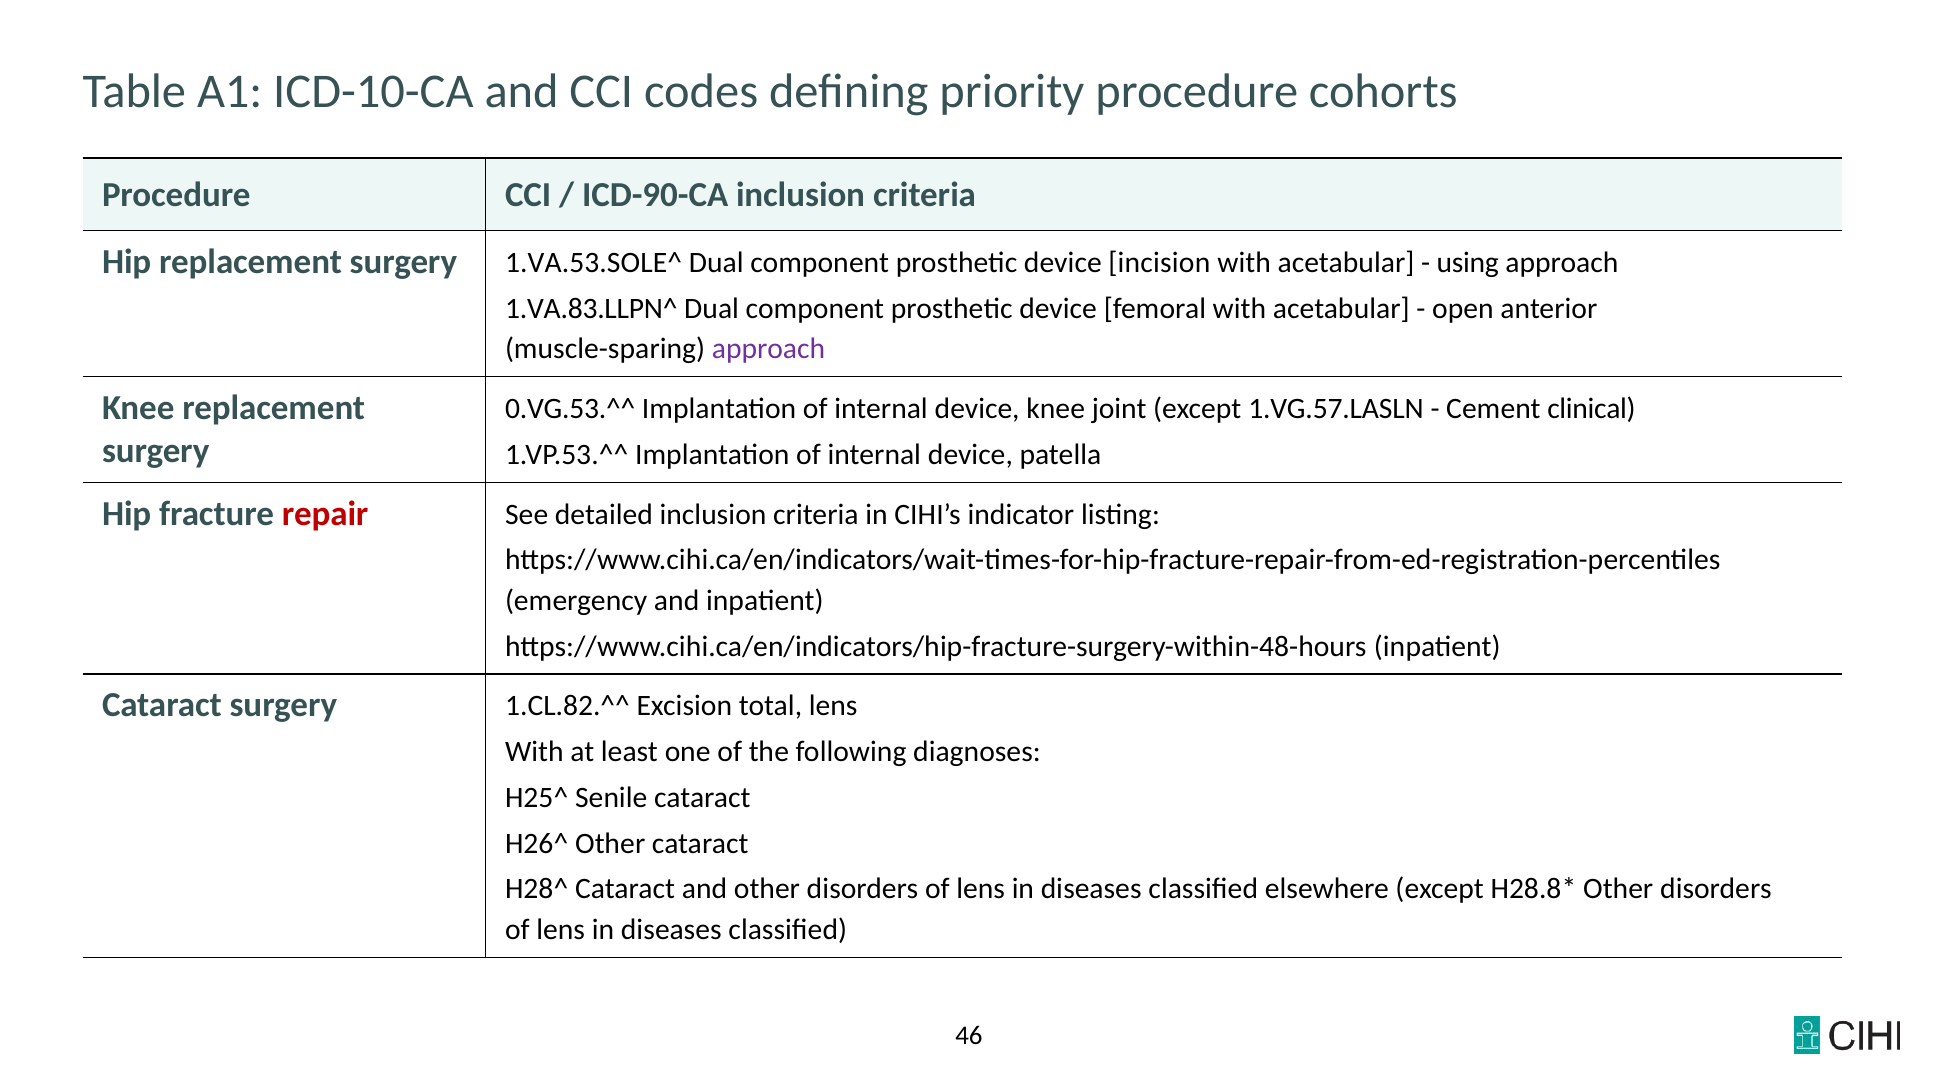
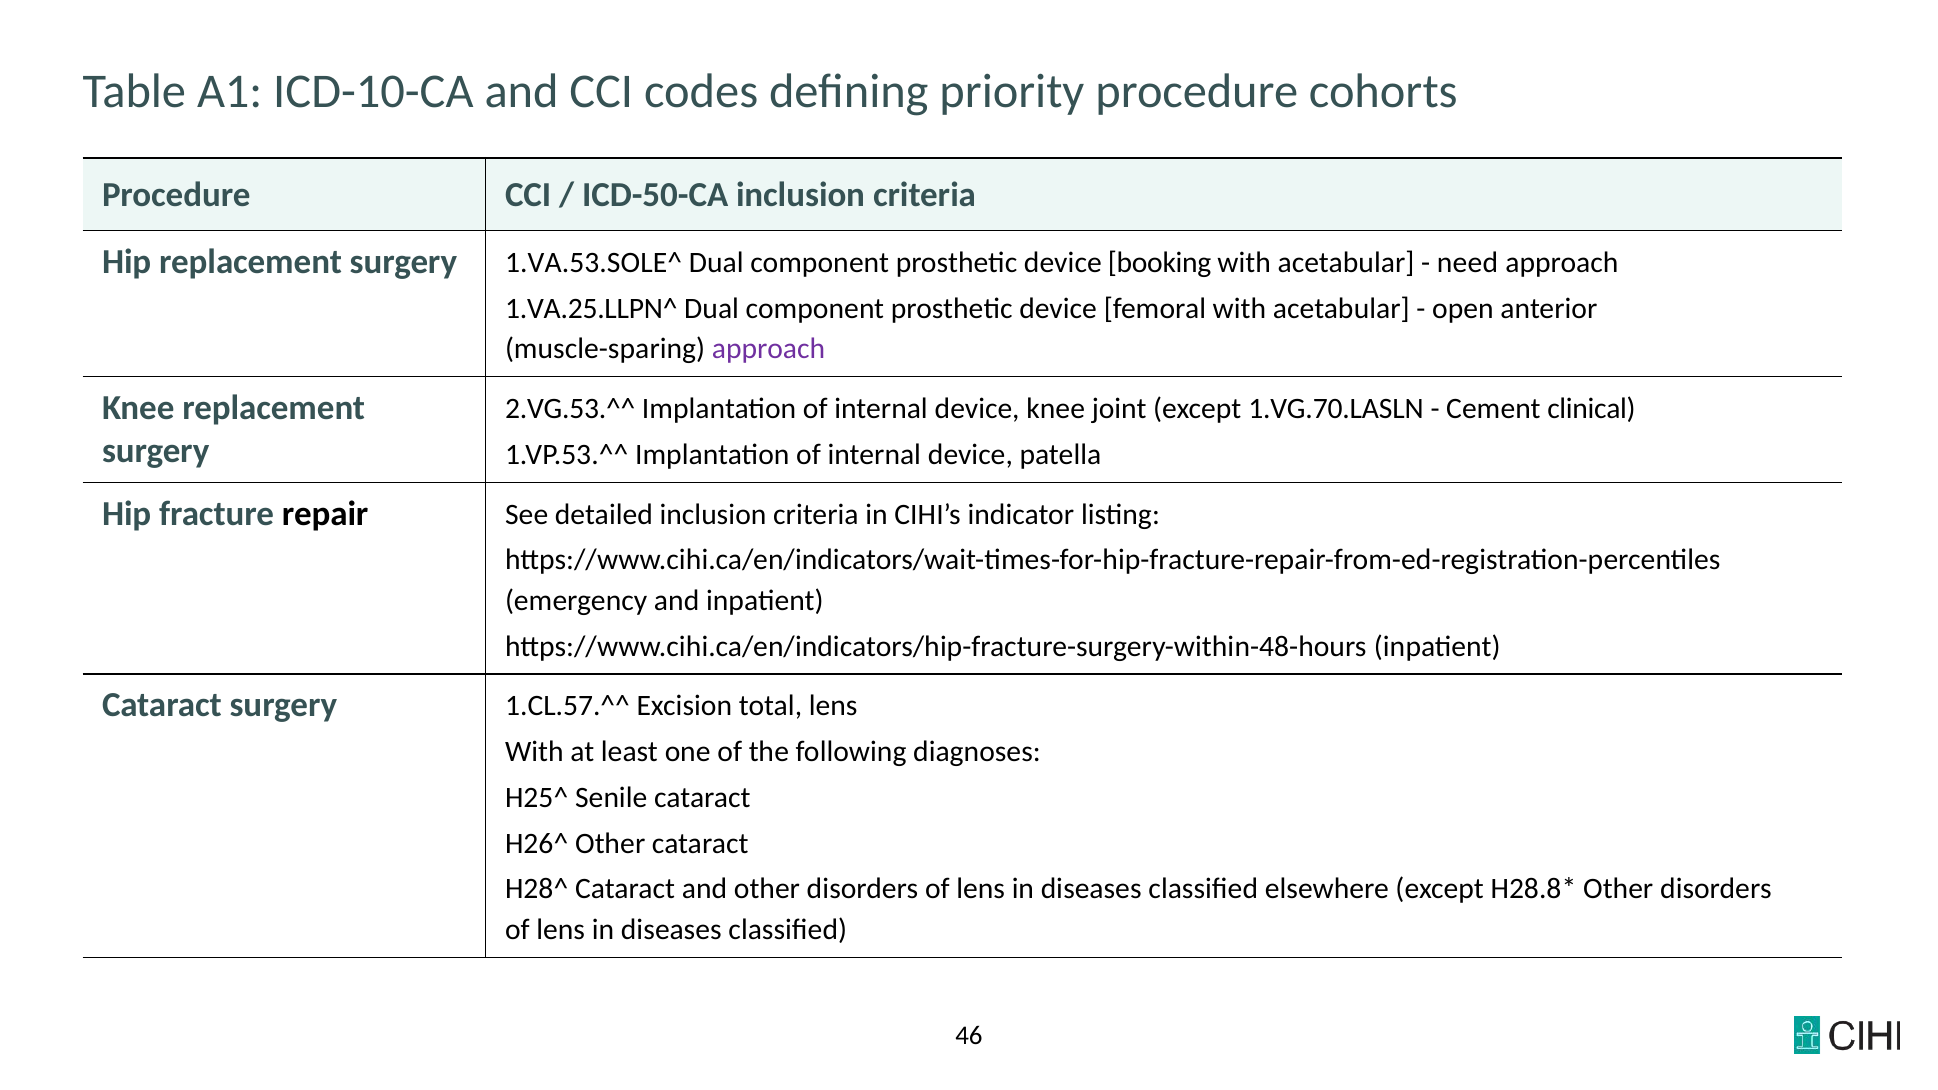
ICD-90-CA: ICD-90-CA -> ICD-50-CA (655, 195)
incision: incision -> booking (1160, 263)
using: using -> need (1468, 263)
1.VA.83.LLPN^: 1.VA.83.LLPN^ -> 1.VA.25.LLPN^ (591, 309)
0.VG.53.^^: 0.VG.53.^^ -> 2.VG.53.^^ (570, 409)
1.VG.57.LASLN: 1.VG.57.LASLN -> 1.VG.70.LASLN (1336, 409)
repair colour: red -> black (325, 514)
1.CL.82.^^: 1.CL.82.^^ -> 1.CL.57.^^ (568, 706)
